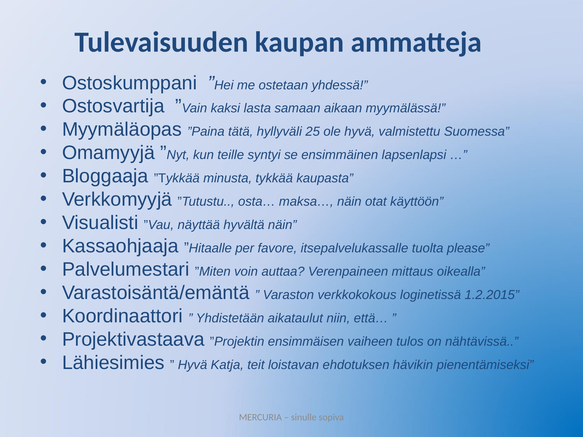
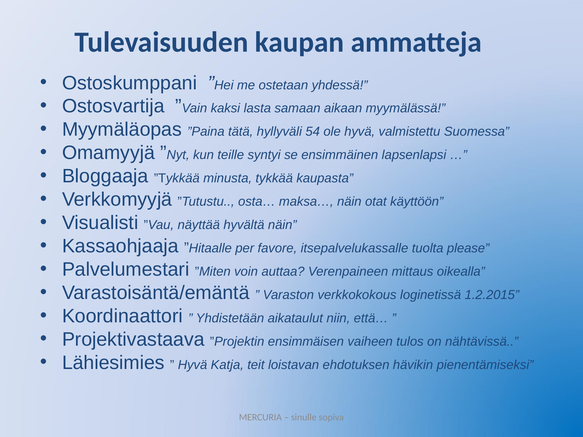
25: 25 -> 54 (313, 132)
